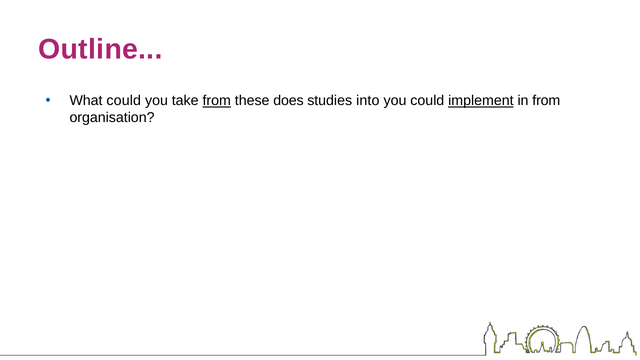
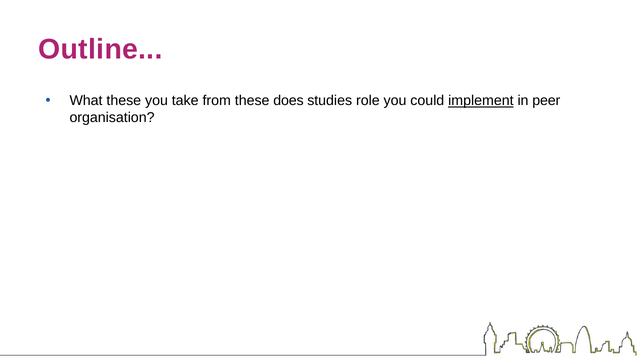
What could: could -> these (124, 101)
from underline: present -> none (217, 101)
into: into -> role (368, 101)
in from: from -> peer (546, 101)
